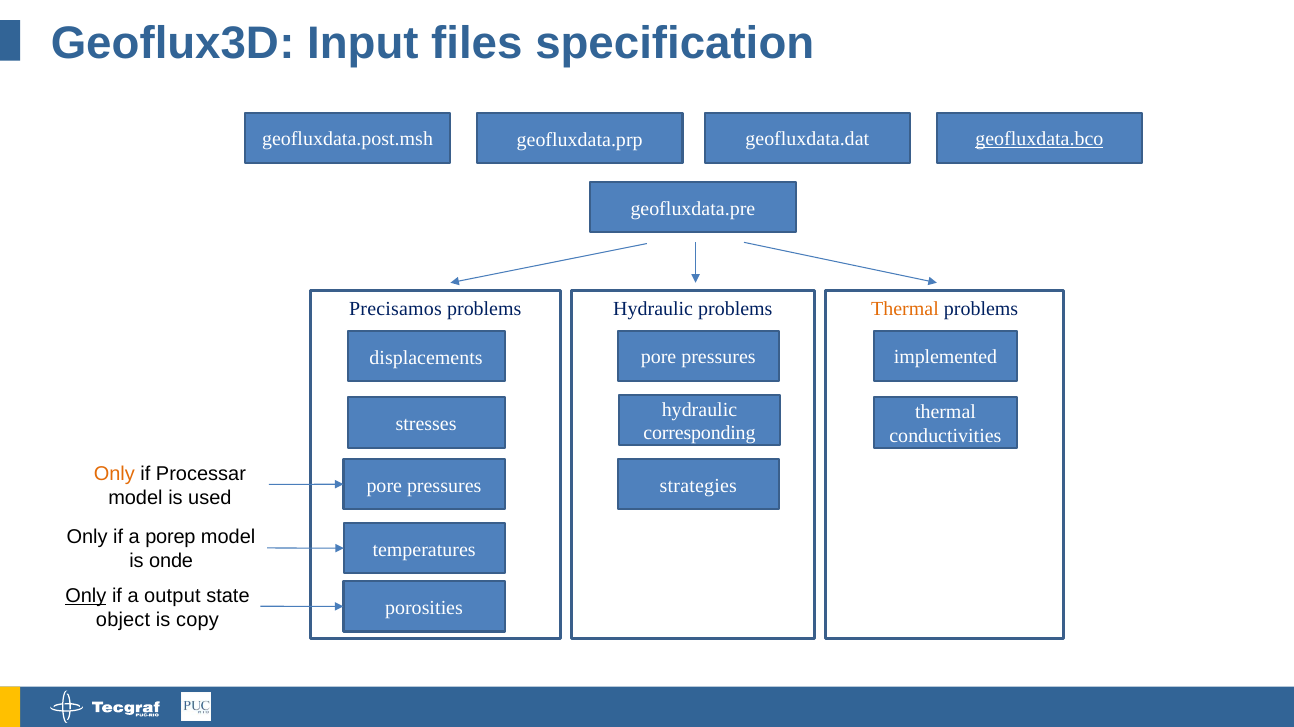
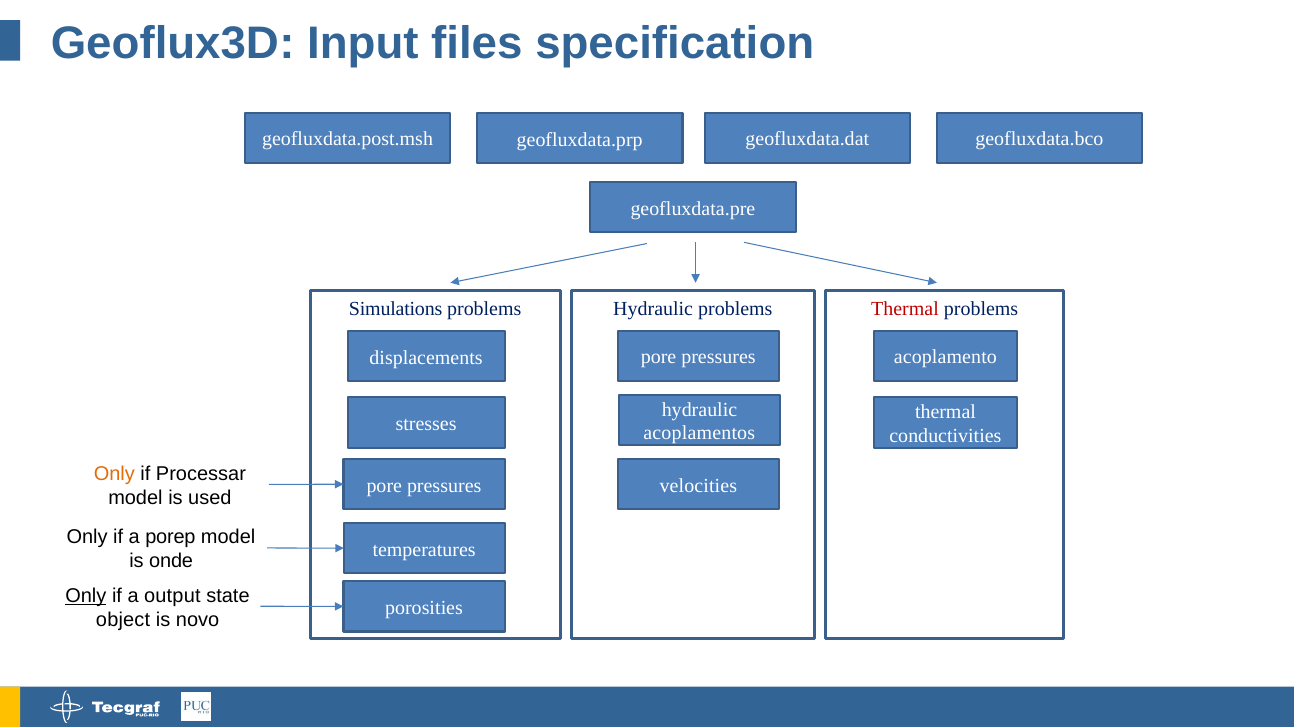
geofluxdata.bco underline: present -> none (1039, 139)
Precisamos: Precisamos -> Simulations (396, 310)
Thermal colour: orange -> red (905, 310)
implemented: implemented -> acoplamento (945, 358)
corresponding: corresponding -> acoplamentos (699, 434)
strategies: strategies -> velocities (698, 486)
copy: copy -> novo (198, 620)
